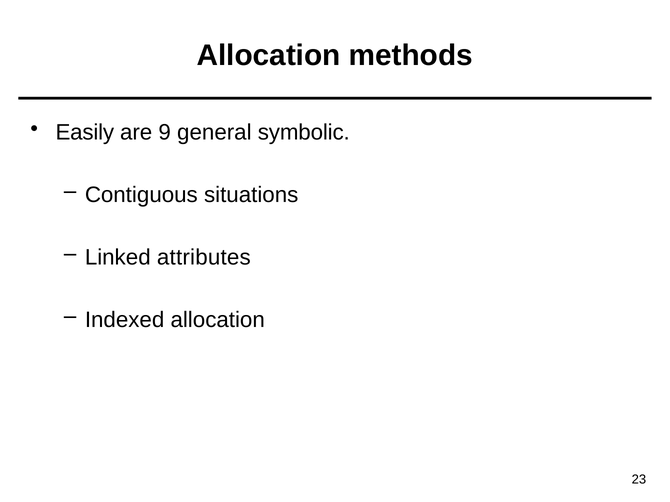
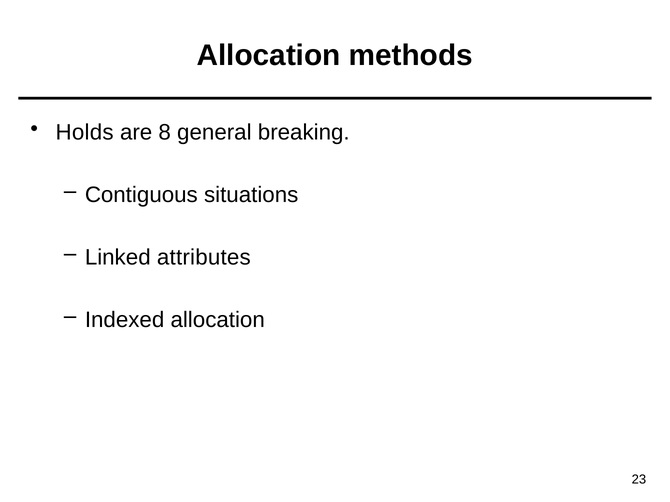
Easily: Easily -> Holds (85, 132)
9: 9 -> 8 (165, 132)
symbolic: symbolic -> breaking (304, 132)
